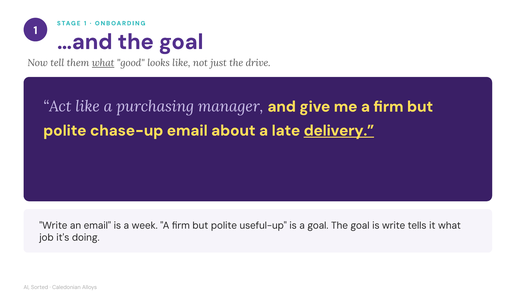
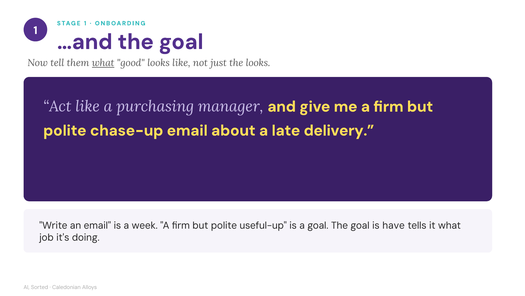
the drive: drive -> looks (258, 63)
delivery underline: present -> none (339, 130)
is write: write -> have (394, 225)
